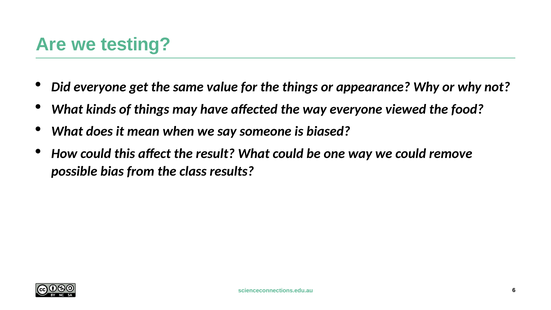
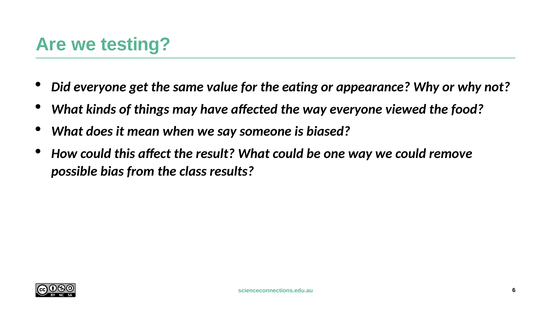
the things: things -> eating (300, 87)
